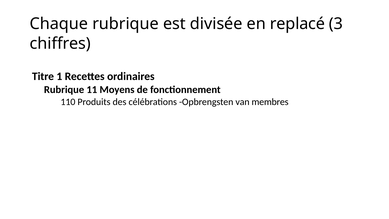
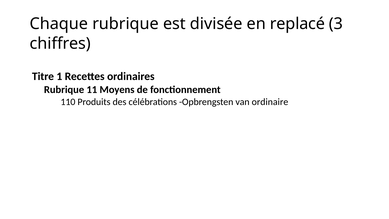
membres: membres -> ordinaire (270, 102)
